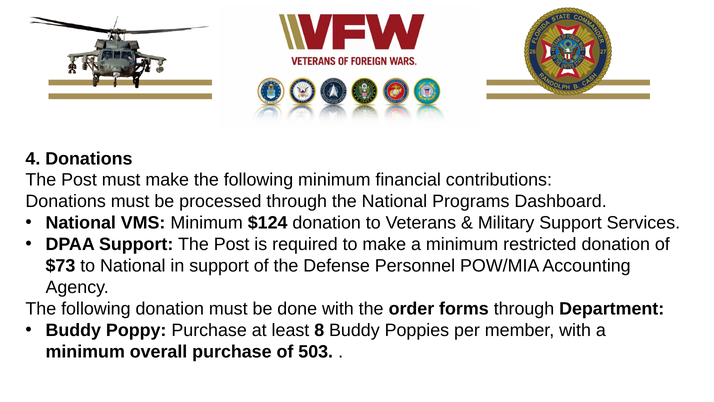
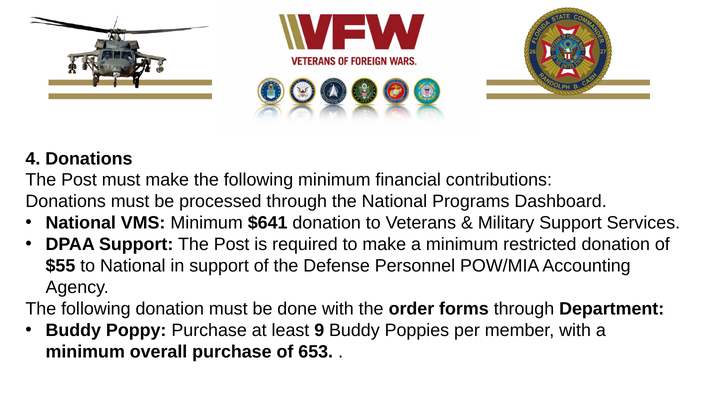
$124: $124 -> $641 (268, 223)
$73: $73 -> $55 (60, 266)
8: 8 -> 9 (319, 330)
503: 503 -> 653 (316, 351)
